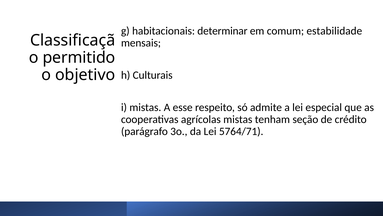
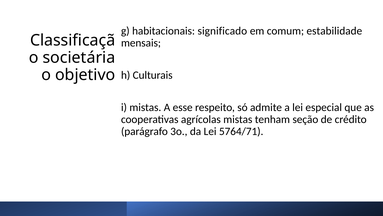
determinar: determinar -> significado (222, 31)
permitido: permitido -> societária (79, 57)
